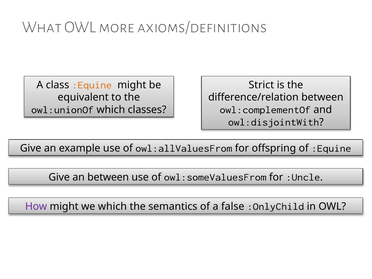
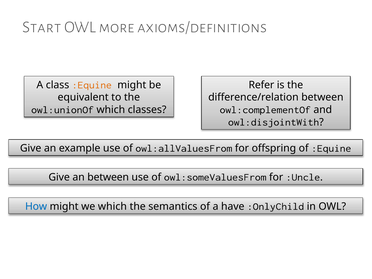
What: What -> Start (42, 27)
Strict: Strict -> Refer (261, 85)
How colour: purple -> blue (36, 206)
false: false -> have (233, 206)
